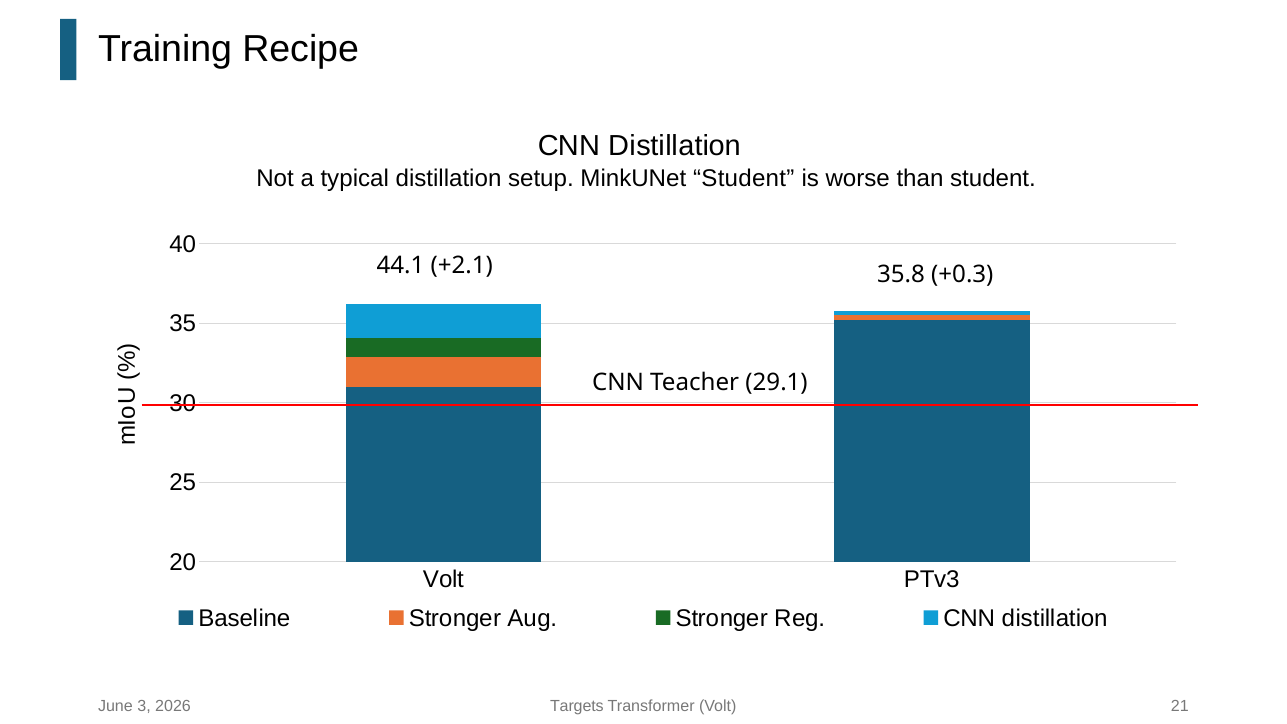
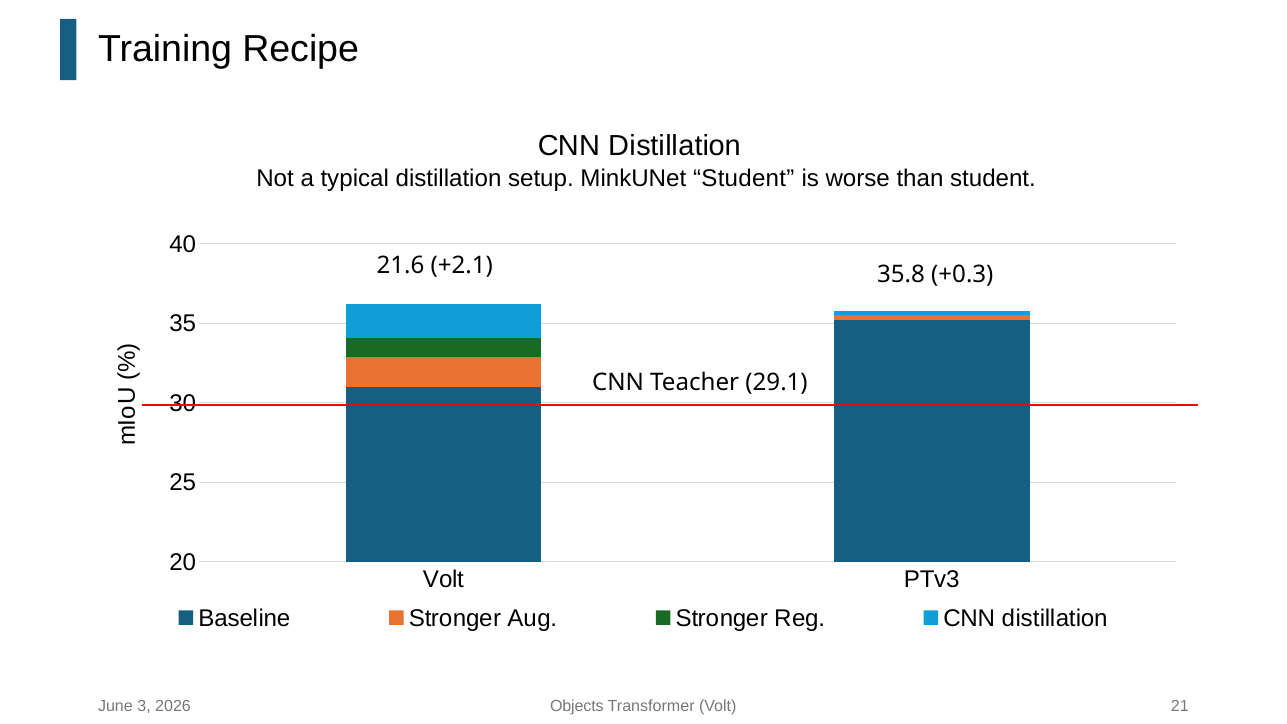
44.1: 44.1 -> 21.6 (400, 265)
Targets: Targets -> Objects (577, 706)
